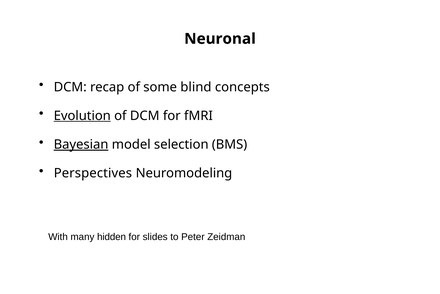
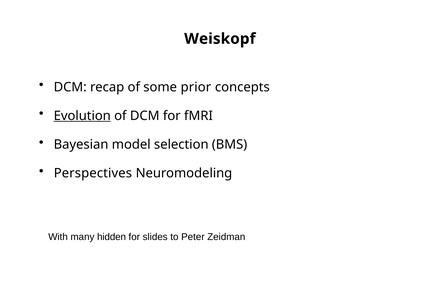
Neuronal: Neuronal -> Weiskopf (220, 39)
blind: blind -> prior (196, 87)
Bayesian underline: present -> none (81, 144)
